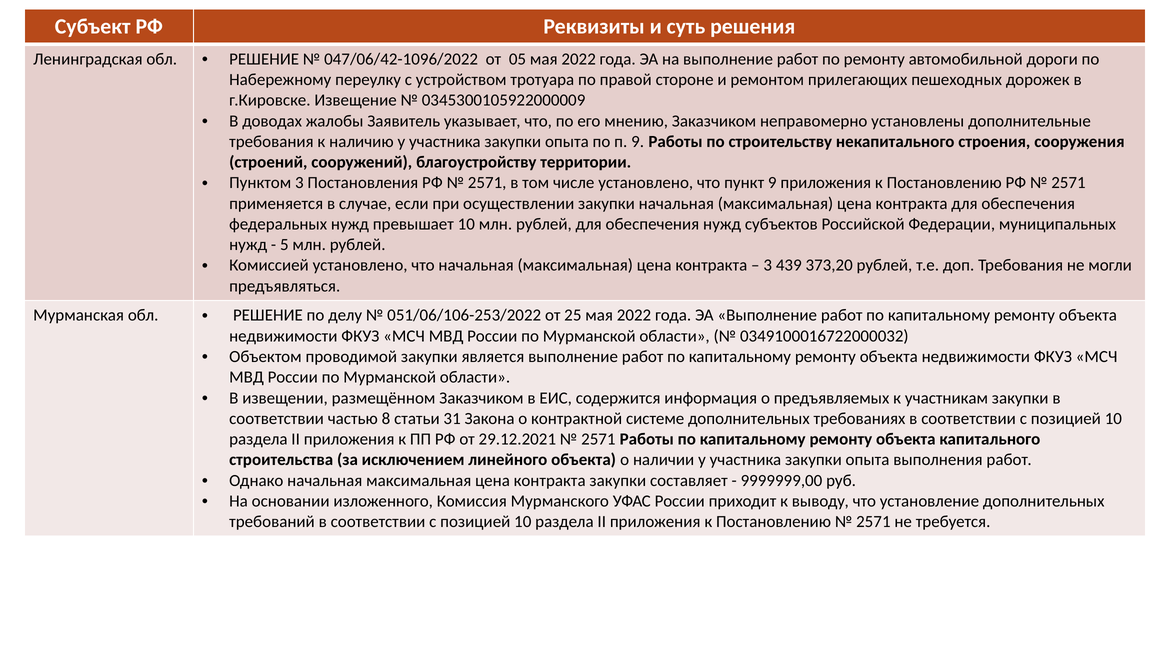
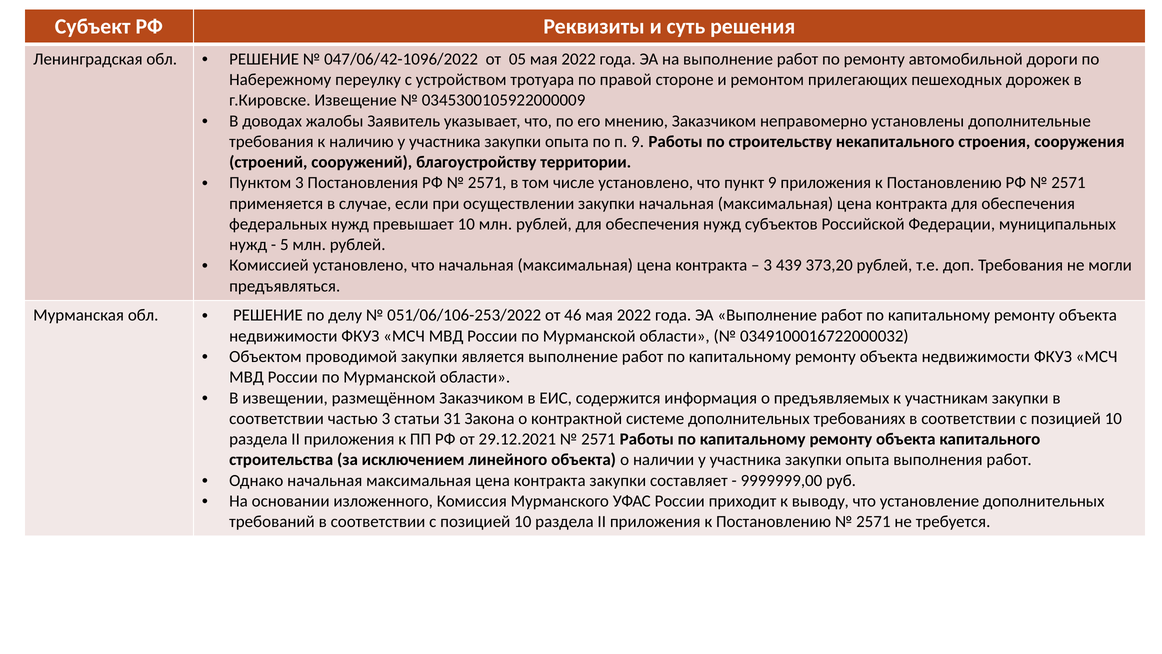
25: 25 -> 46 (573, 315)
частью 8: 8 -> 3 (386, 418)
